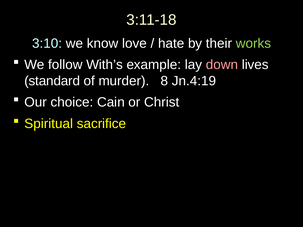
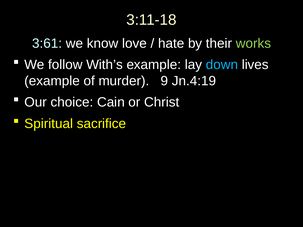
3:10: 3:10 -> 3:61 (47, 43)
down colour: pink -> light blue (222, 65)
standard: standard -> example (52, 81)
8: 8 -> 9 (164, 81)
